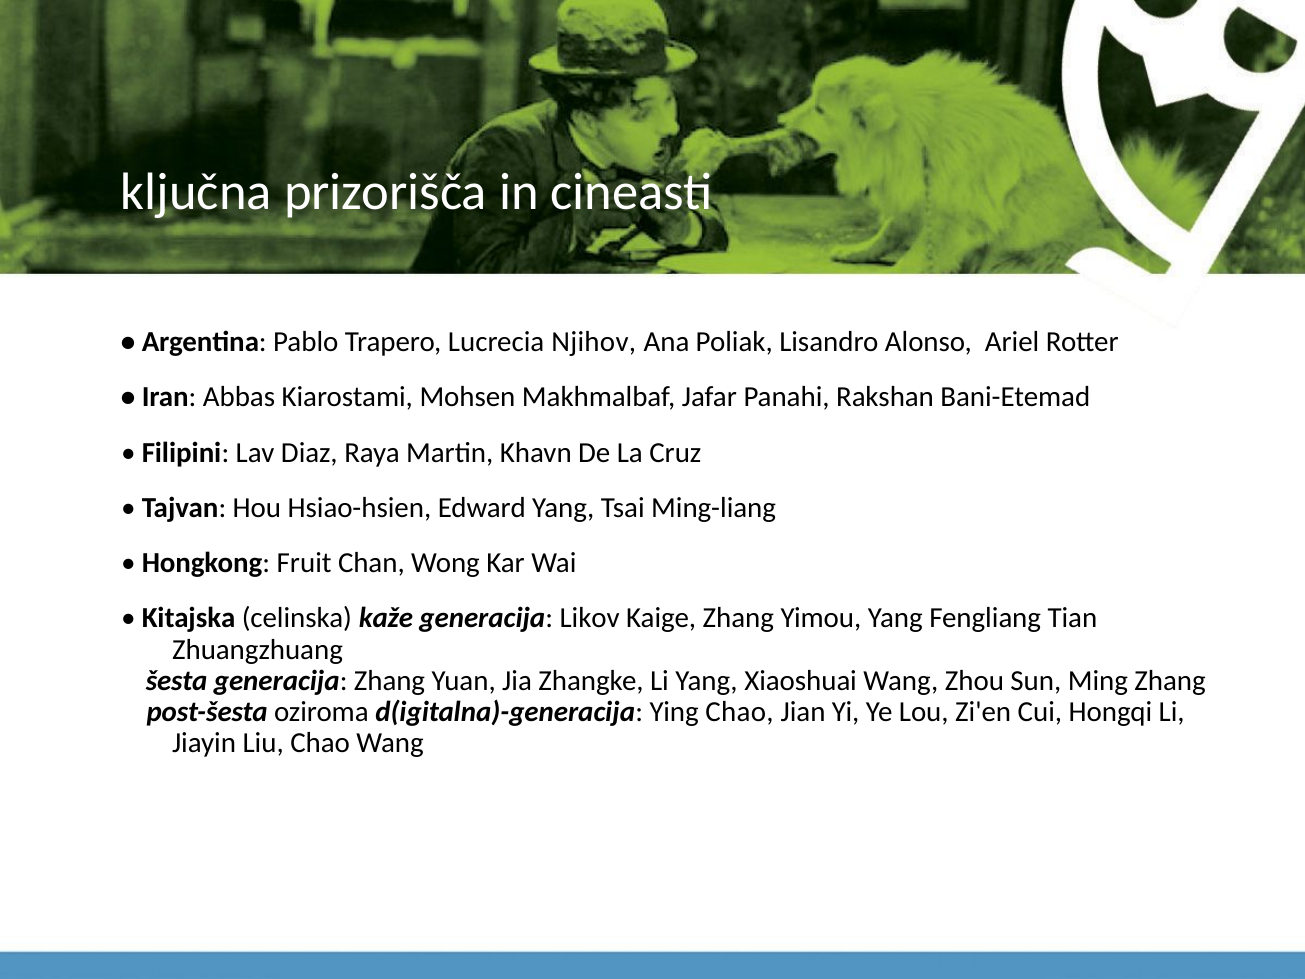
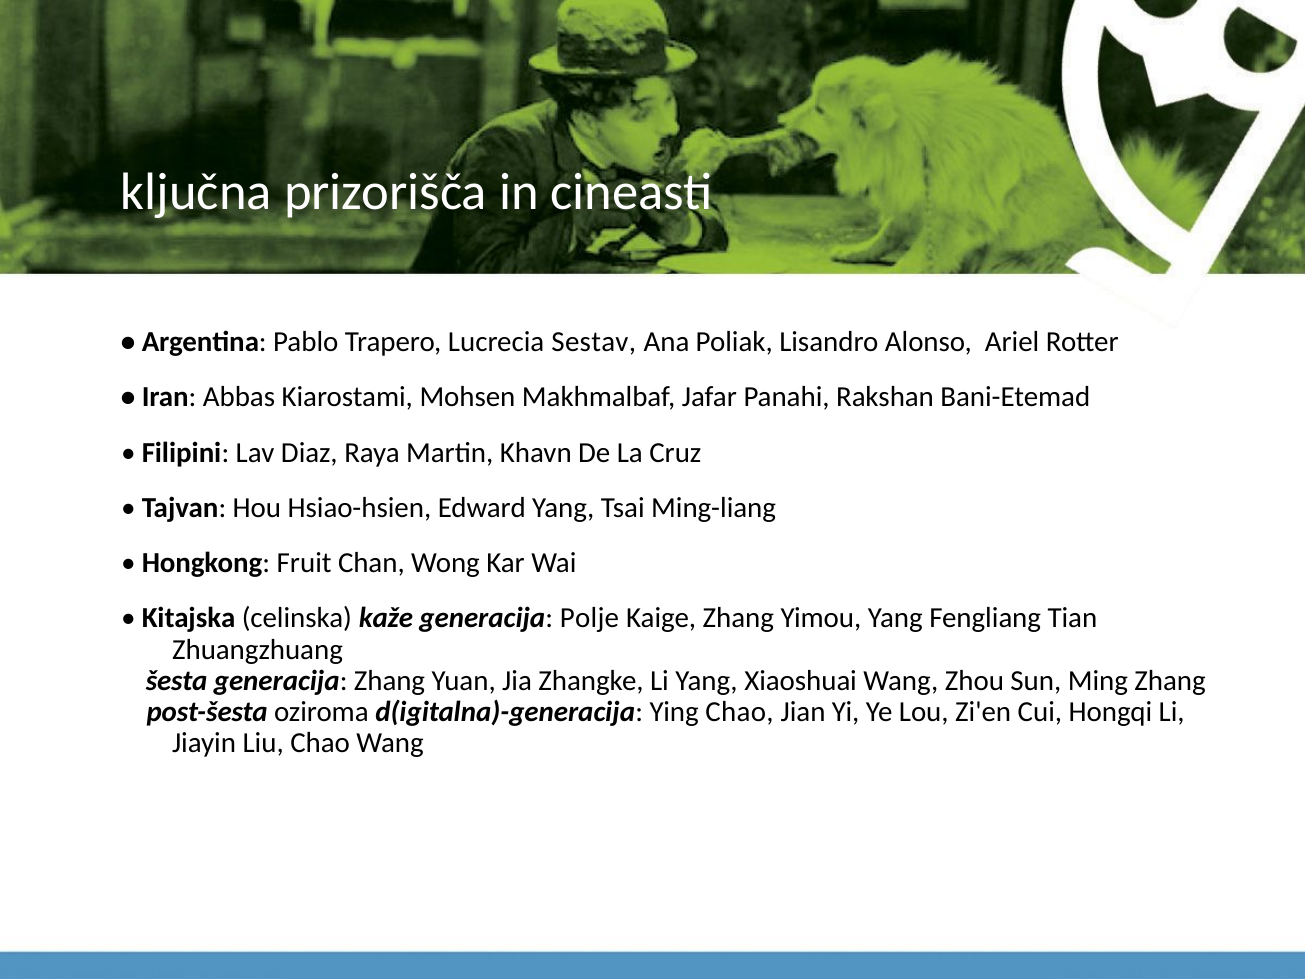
Njihov: Njihov -> Sestav (594, 342)
Likov: Likov -> Polje (589, 618)
